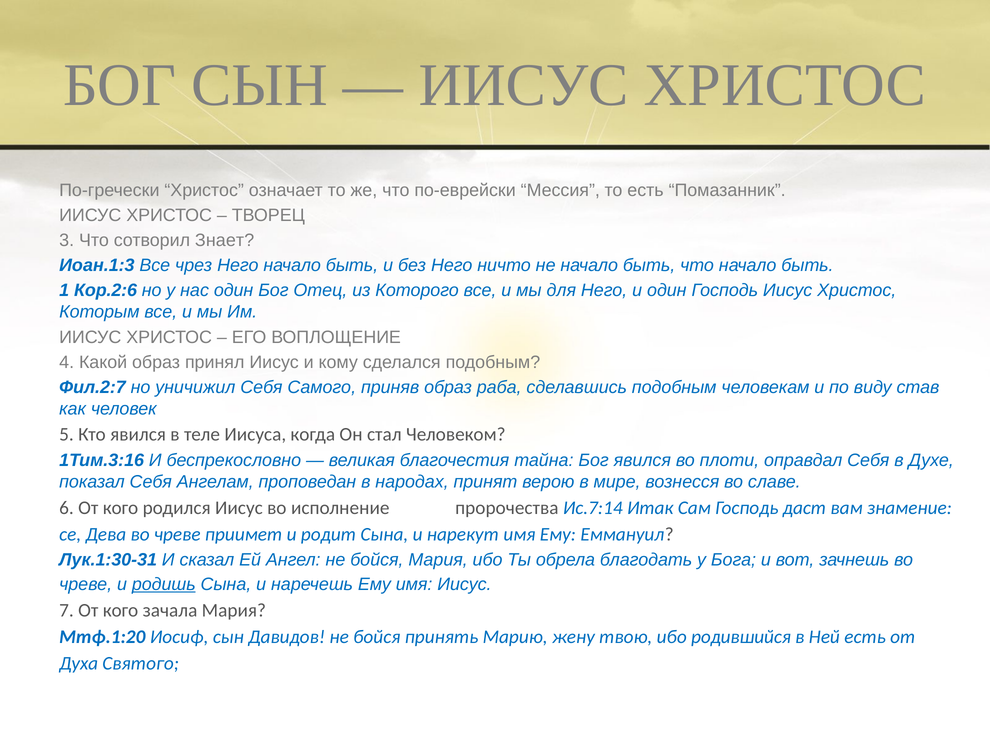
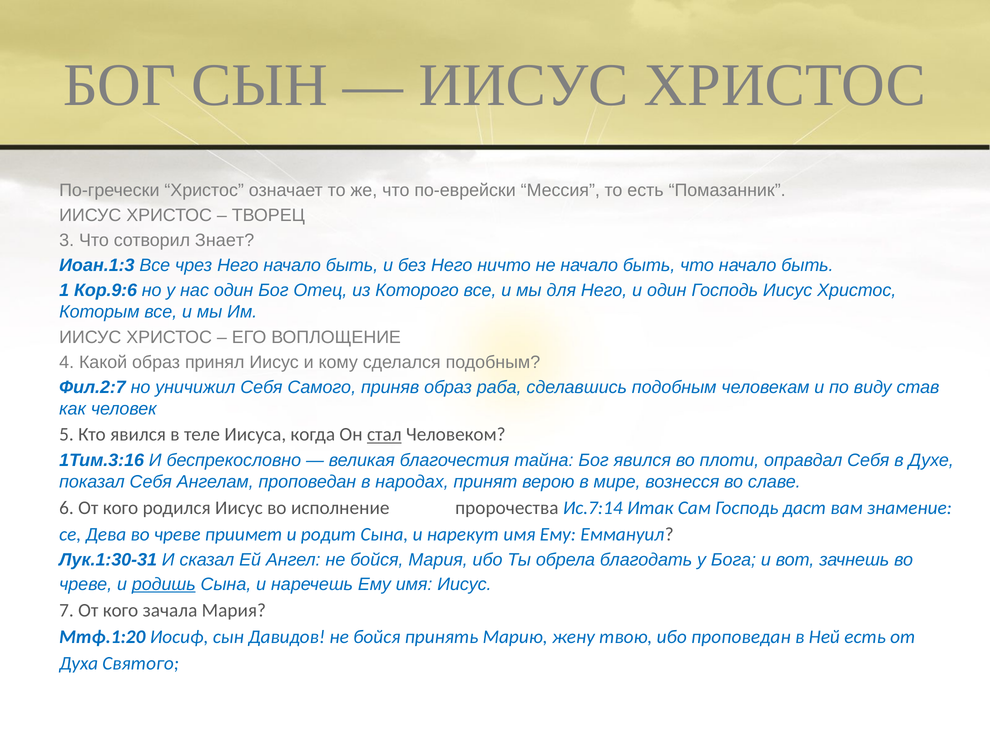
Кор.2:6: Кор.2:6 -> Кор.9:6 (106, 290)
стал underline: none -> present (384, 434)
ибо родившийся: родившийся -> проповедан (741, 636)
